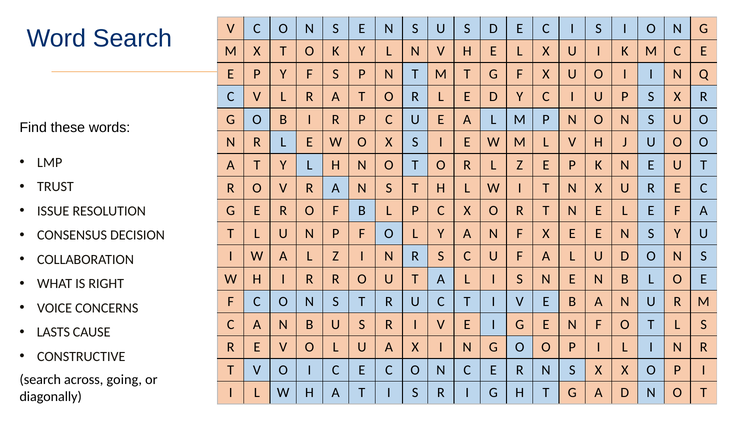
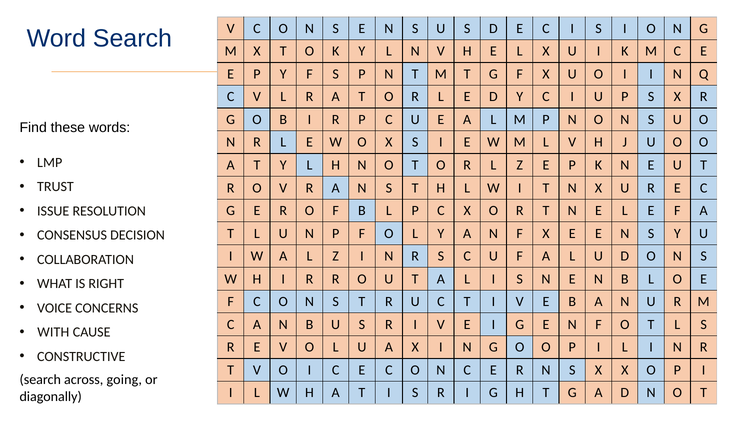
LASTS: LASTS -> WITH (53, 332)
